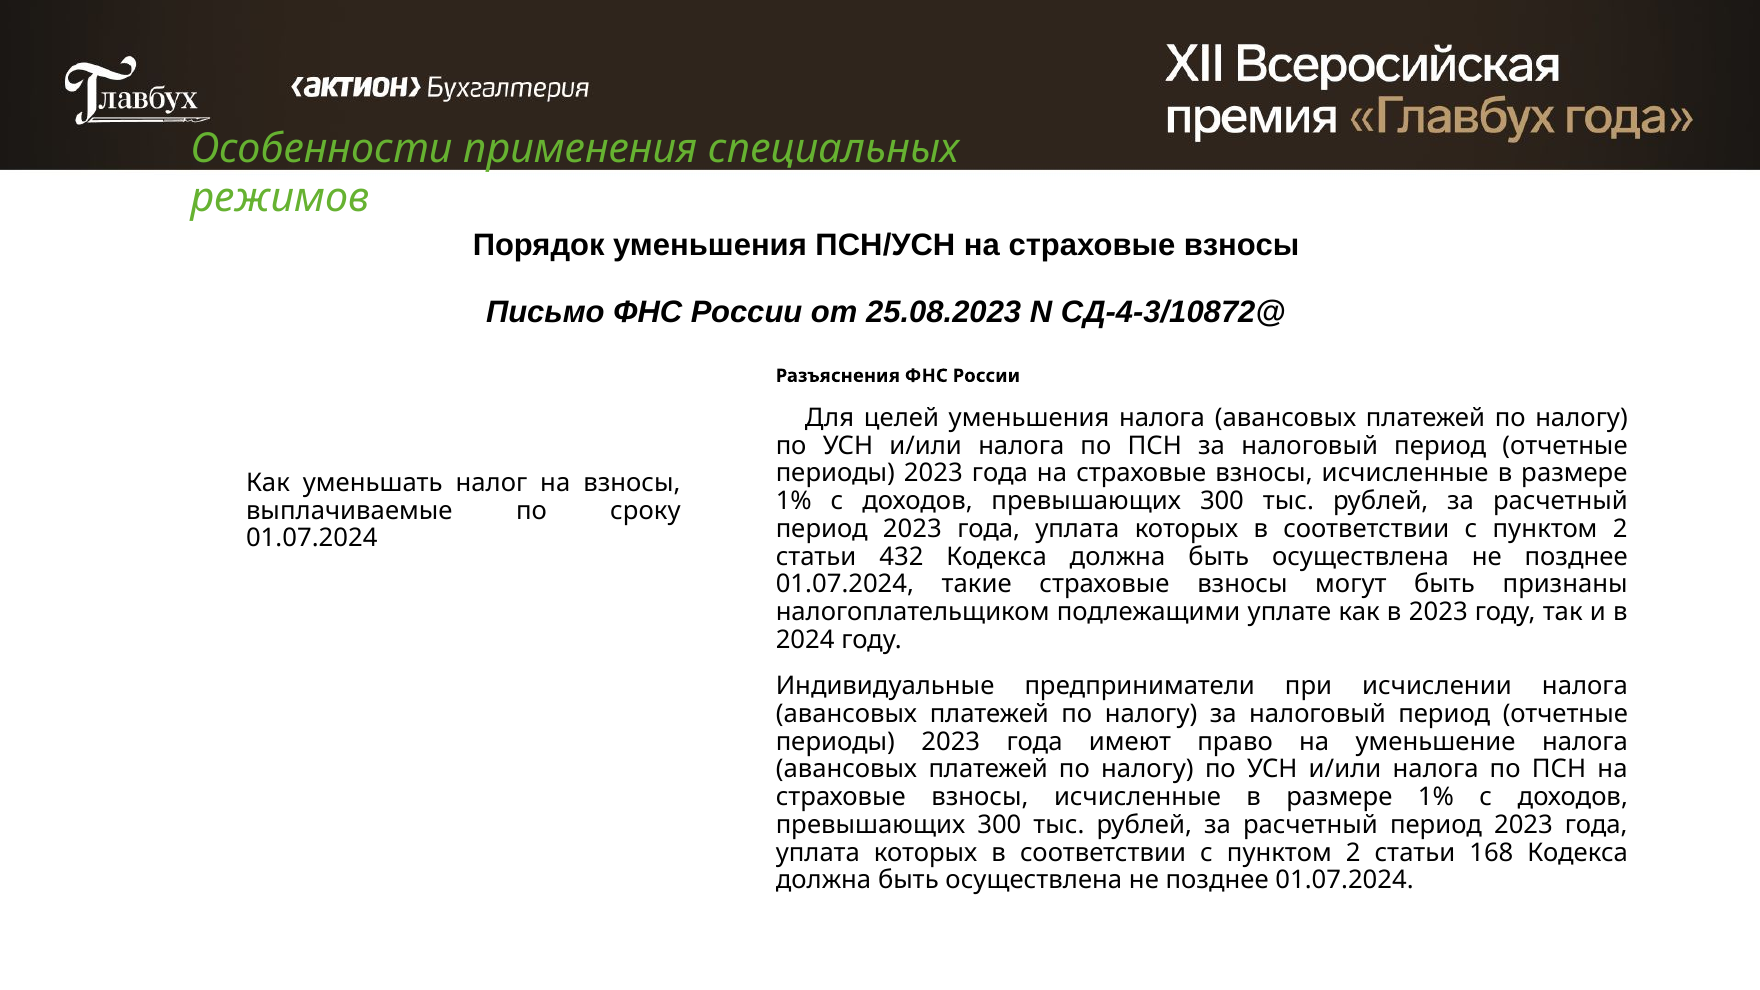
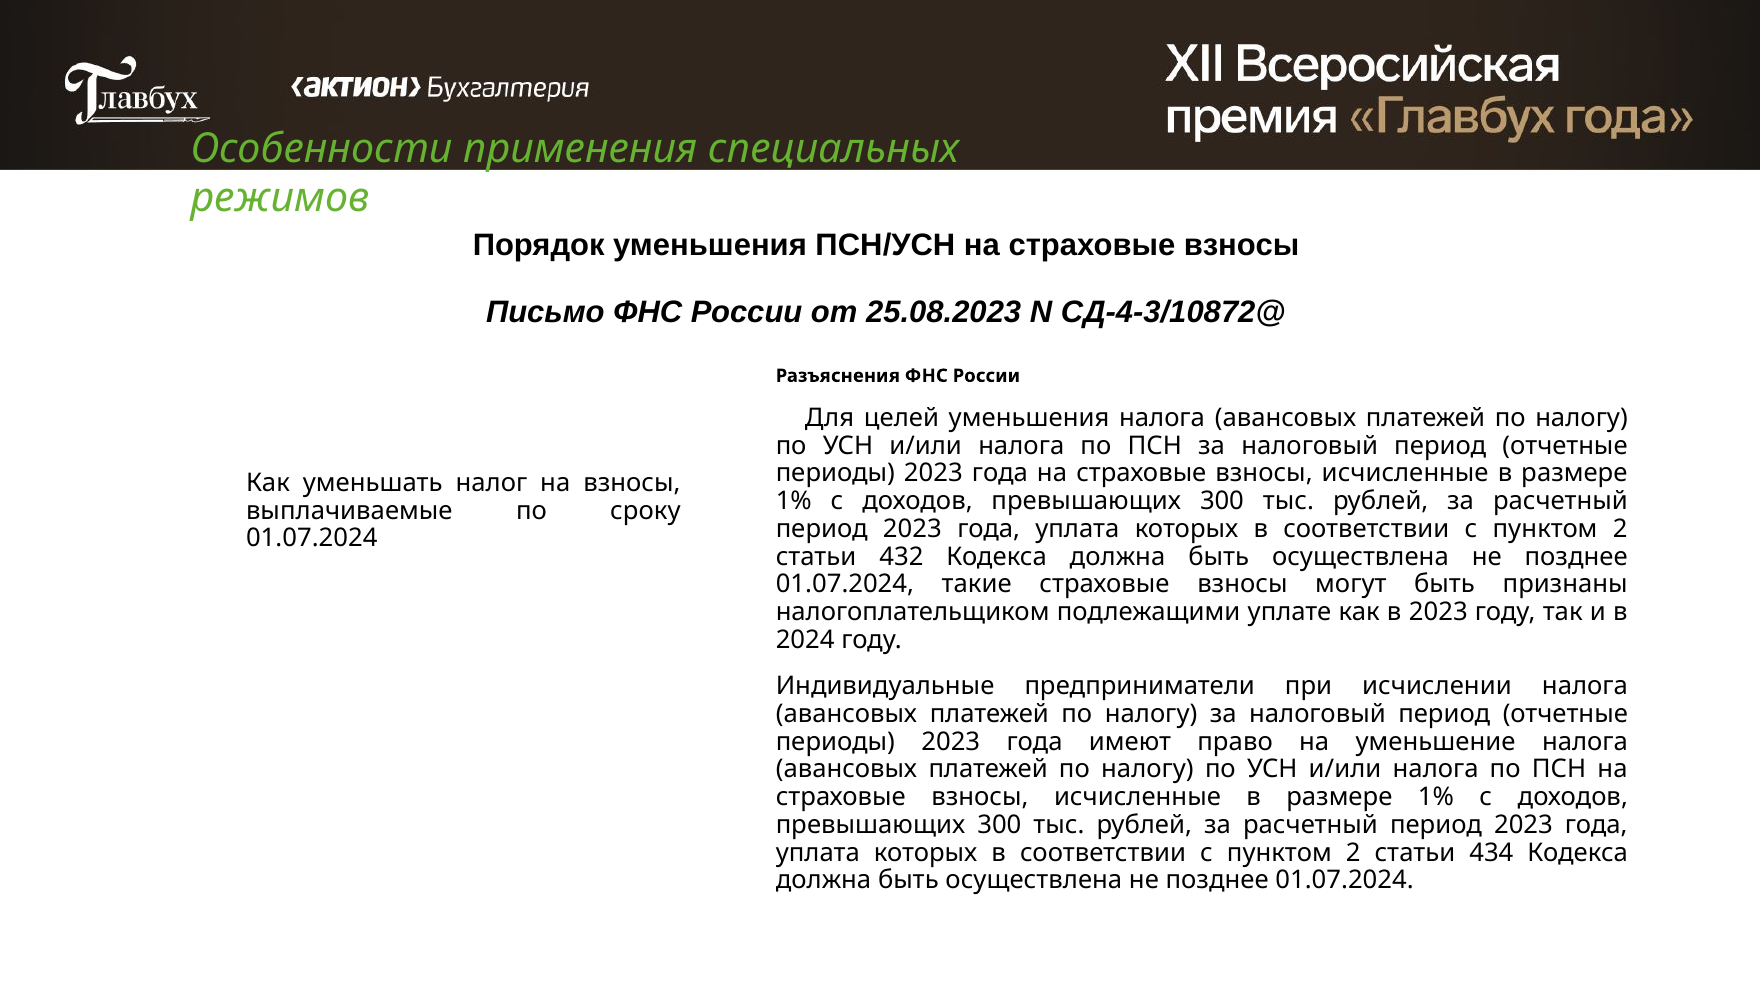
168: 168 -> 434 (1491, 853)
